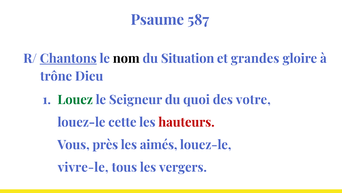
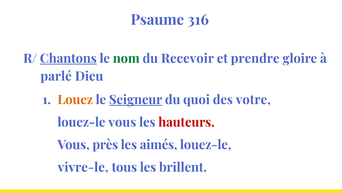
587: 587 -> 316 (198, 20)
nom colour: black -> green (126, 58)
Situation: Situation -> Recevoir (187, 58)
grandes: grandes -> prendre (255, 58)
trône: trône -> parlé (56, 76)
Louez colour: green -> orange (75, 100)
Seigneur underline: none -> present (136, 100)
louez-le cette: cette -> vous (122, 122)
vergers: vergers -> brillent (183, 167)
